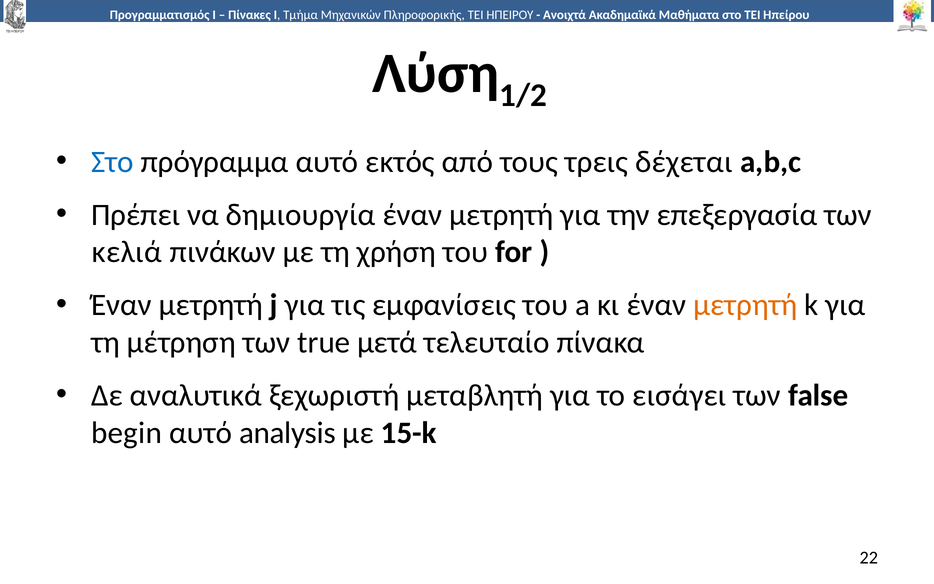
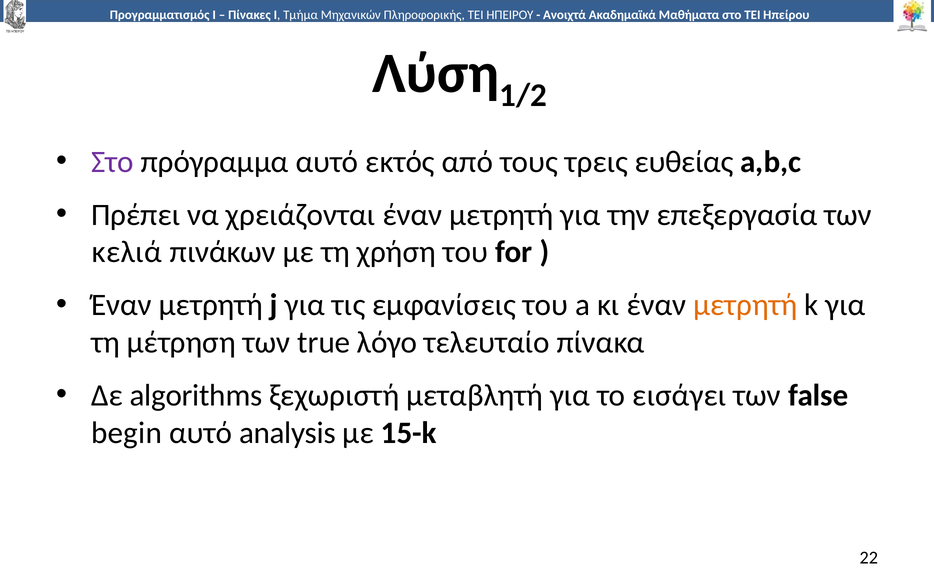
Στο colour: blue -> purple (112, 162)
δέχεται: δέχεται -> ευθείας (684, 162)
δημιουργία: δημιουργία -> χρειάζονται (301, 215)
μετά: μετά -> λόγο (387, 342)
αναλυτικά: αναλυτικά -> algorithms (196, 395)
